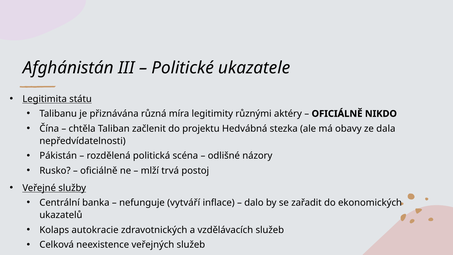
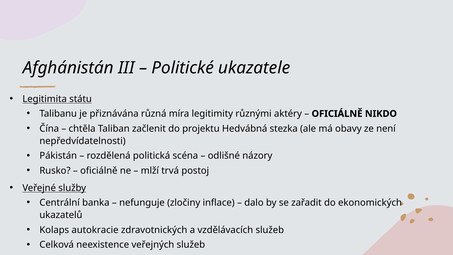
dala: dala -> není (386, 128)
vytváří: vytváří -> zločiny (184, 203)
